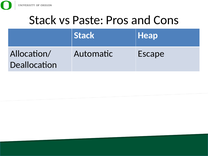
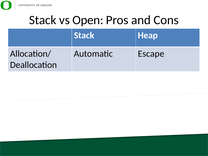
Paste: Paste -> Open (88, 20)
